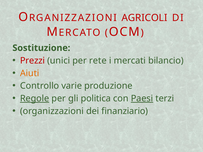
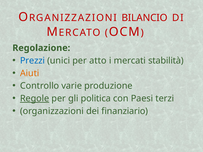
AGRICOLI: AGRICOLI -> BILANCIO (145, 18)
Sostituzione: Sostituzione -> Regolazione (41, 48)
Prezzi colour: red -> blue (32, 61)
rete: rete -> atto (98, 61)
bilancio: bilancio -> stabilità (166, 61)
Paesi underline: present -> none (142, 99)
